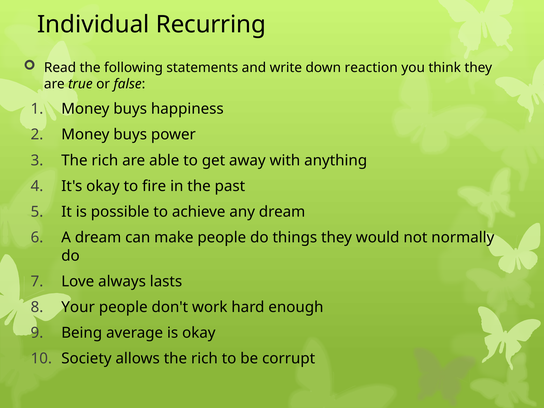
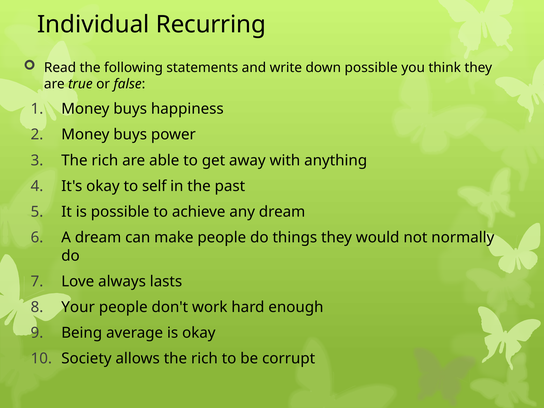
down reaction: reaction -> possible (371, 68)
fire: fire -> self (154, 186)
